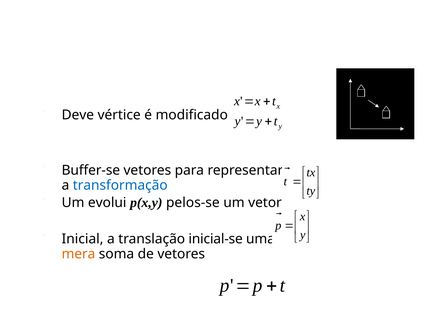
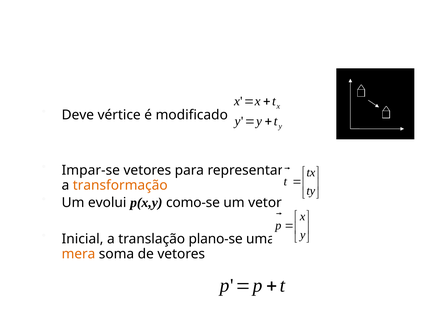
Buffer-se: Buffer-se -> Impar-se (91, 170)
transformação colour: blue -> orange (120, 185)
pelos-se: pelos-se -> como-se (193, 202)
inicial-se: inicial-se -> plano-se (216, 239)
